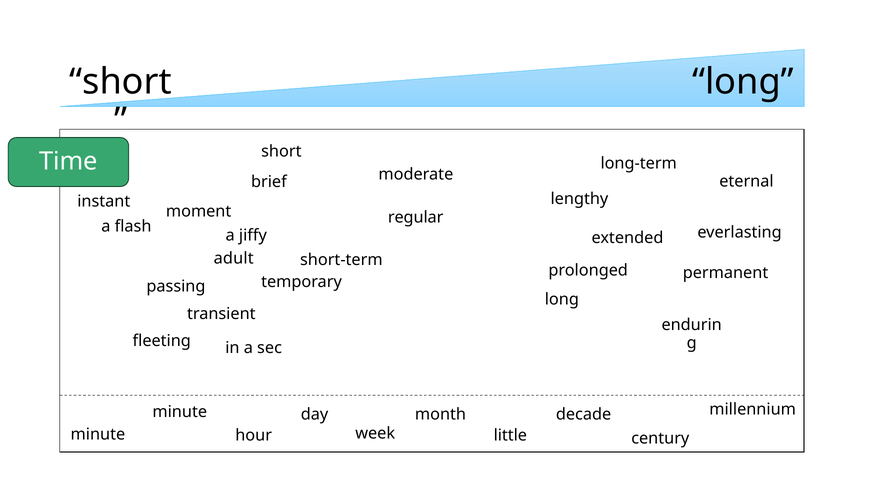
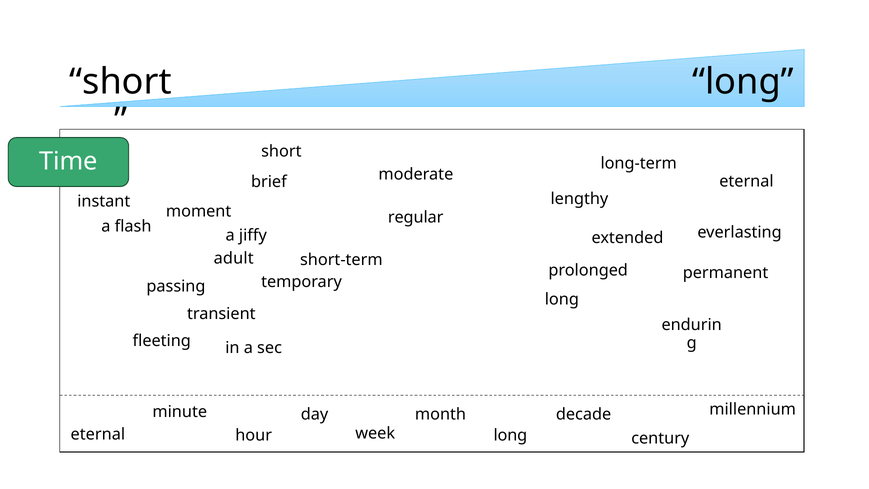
minute: minute -> eternal (98, 434)
little: little -> long (510, 435)
